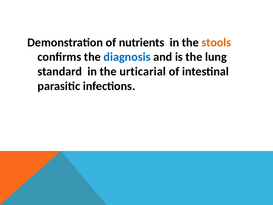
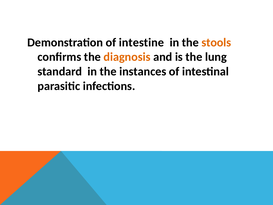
nutrients: nutrients -> intestine (141, 42)
diagnosis colour: blue -> orange (127, 57)
urticarial: urticarial -> instances (143, 71)
